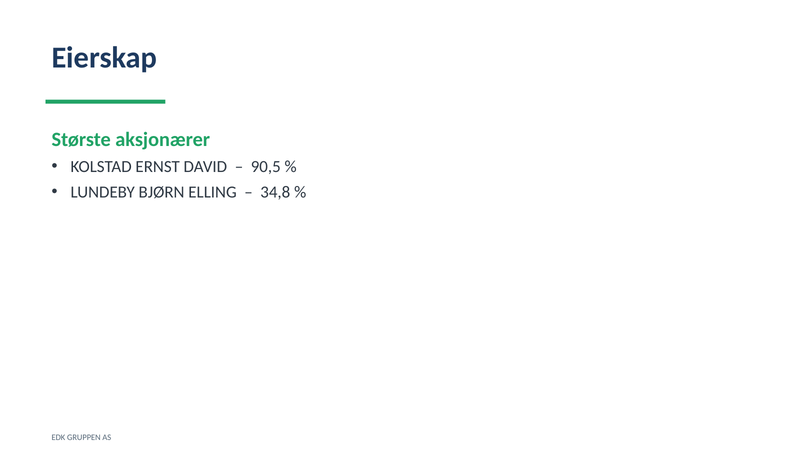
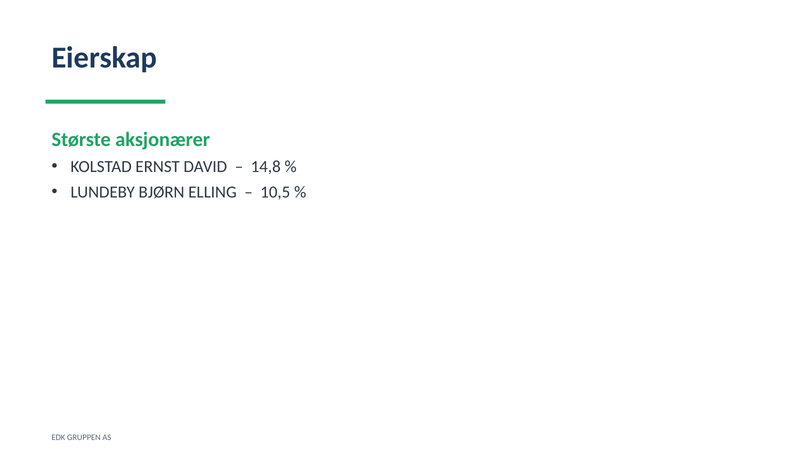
90,5: 90,5 -> 14,8 (266, 167)
34,8: 34,8 -> 10,5 (275, 192)
